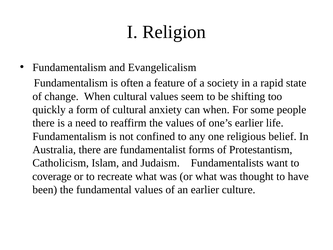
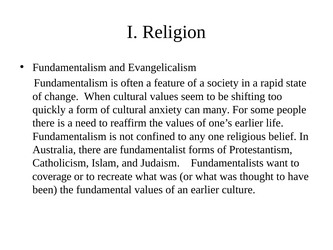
can when: when -> many (216, 110)
